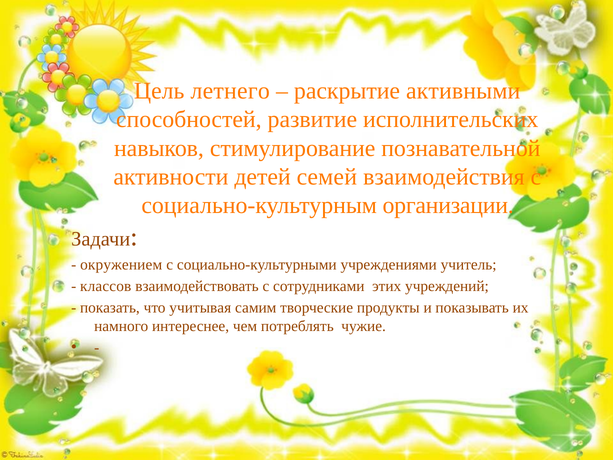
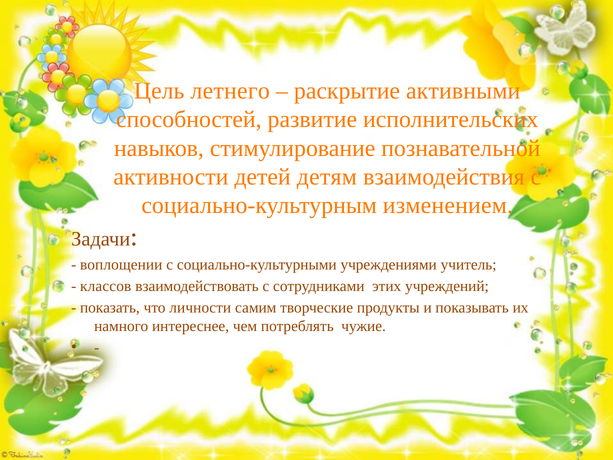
семей: семей -> детям (327, 177)
организации: организации -> изменением (448, 205)
окружением: окружением -> воплощении (121, 265)
учитывая: учитывая -> личности (200, 307)
